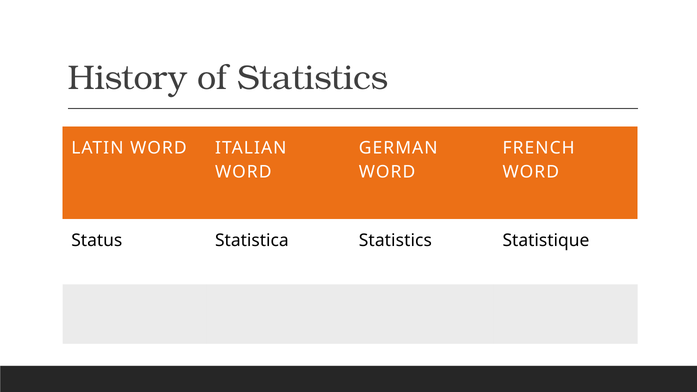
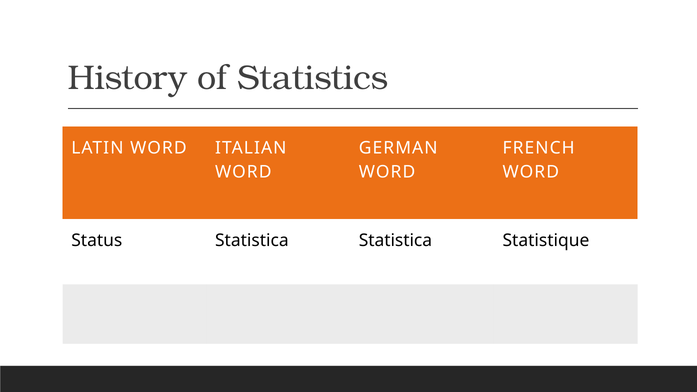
Statistica Statistics: Statistics -> Statistica (395, 241)
